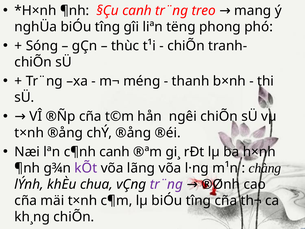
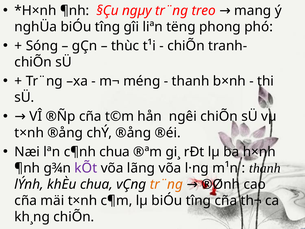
§Çu canh: canh -> ngµy (137, 11)
c¶nh canh: canh -> chua (115, 152)
chàng: chàng -> thanh (265, 168)
tr¨ng colour: purple -> orange (166, 184)
